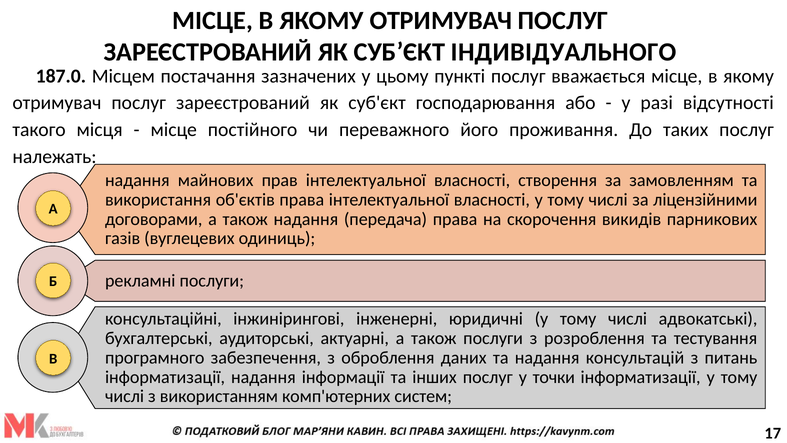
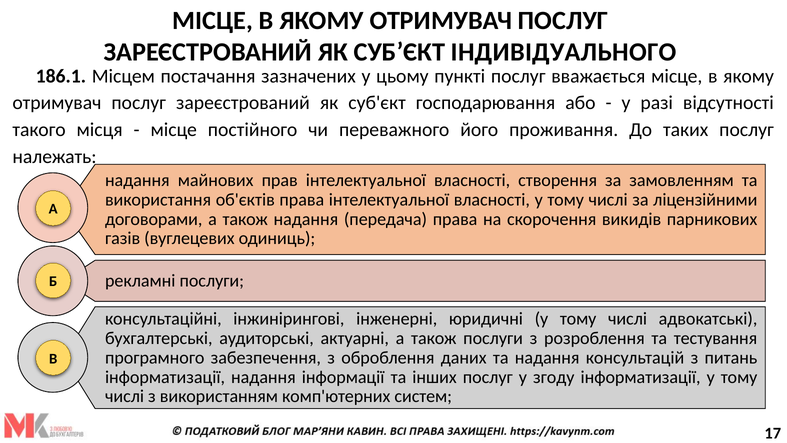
187.0: 187.0 -> 186.1 (61, 76)
точки: точки -> згоду (554, 377)
